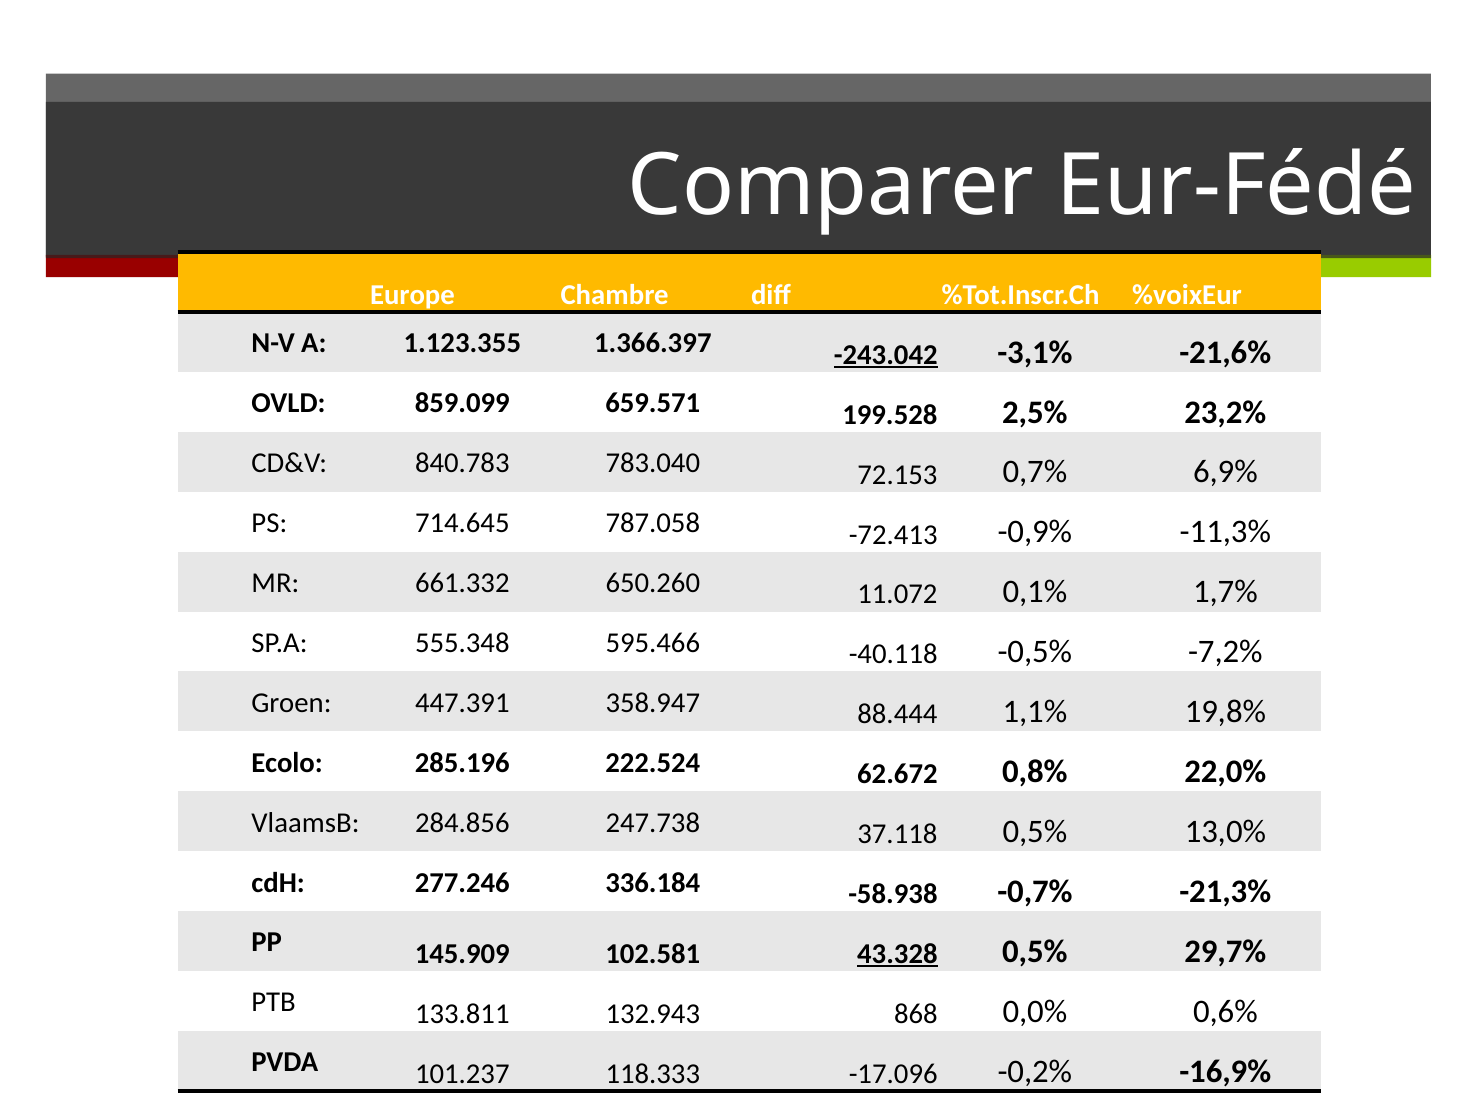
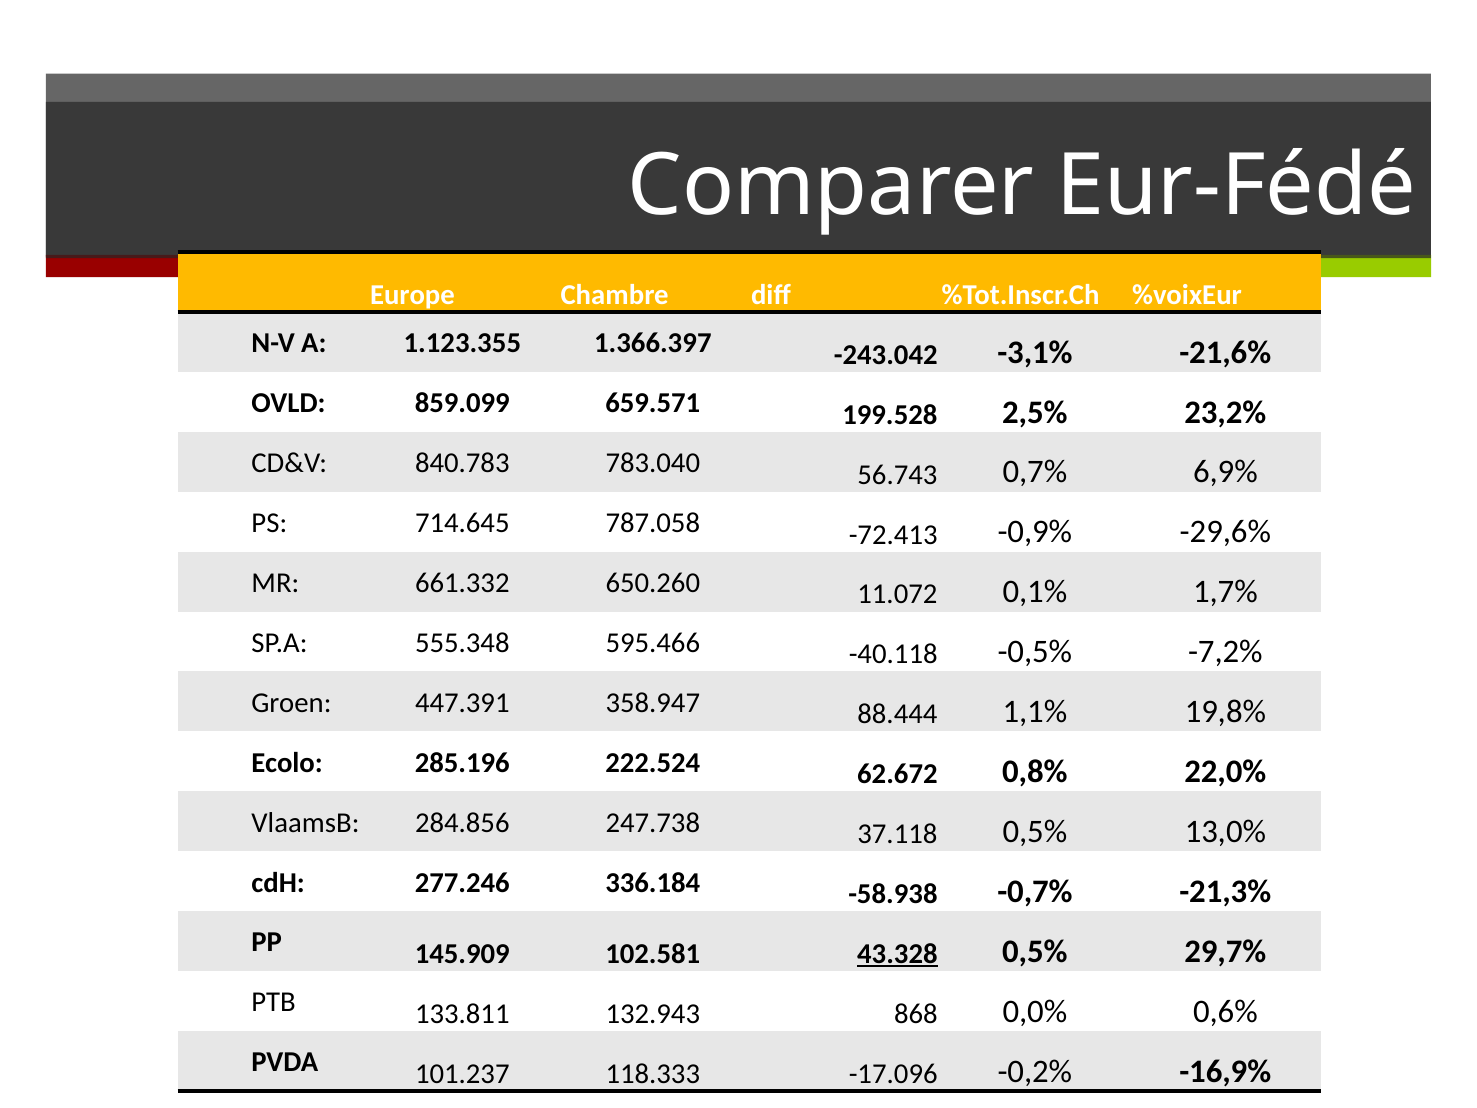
-243.042 underline: present -> none (886, 355)
72.153: 72.153 -> 56.743 (897, 475)
-11,3%: -11,3% -> -29,6% (1225, 532)
